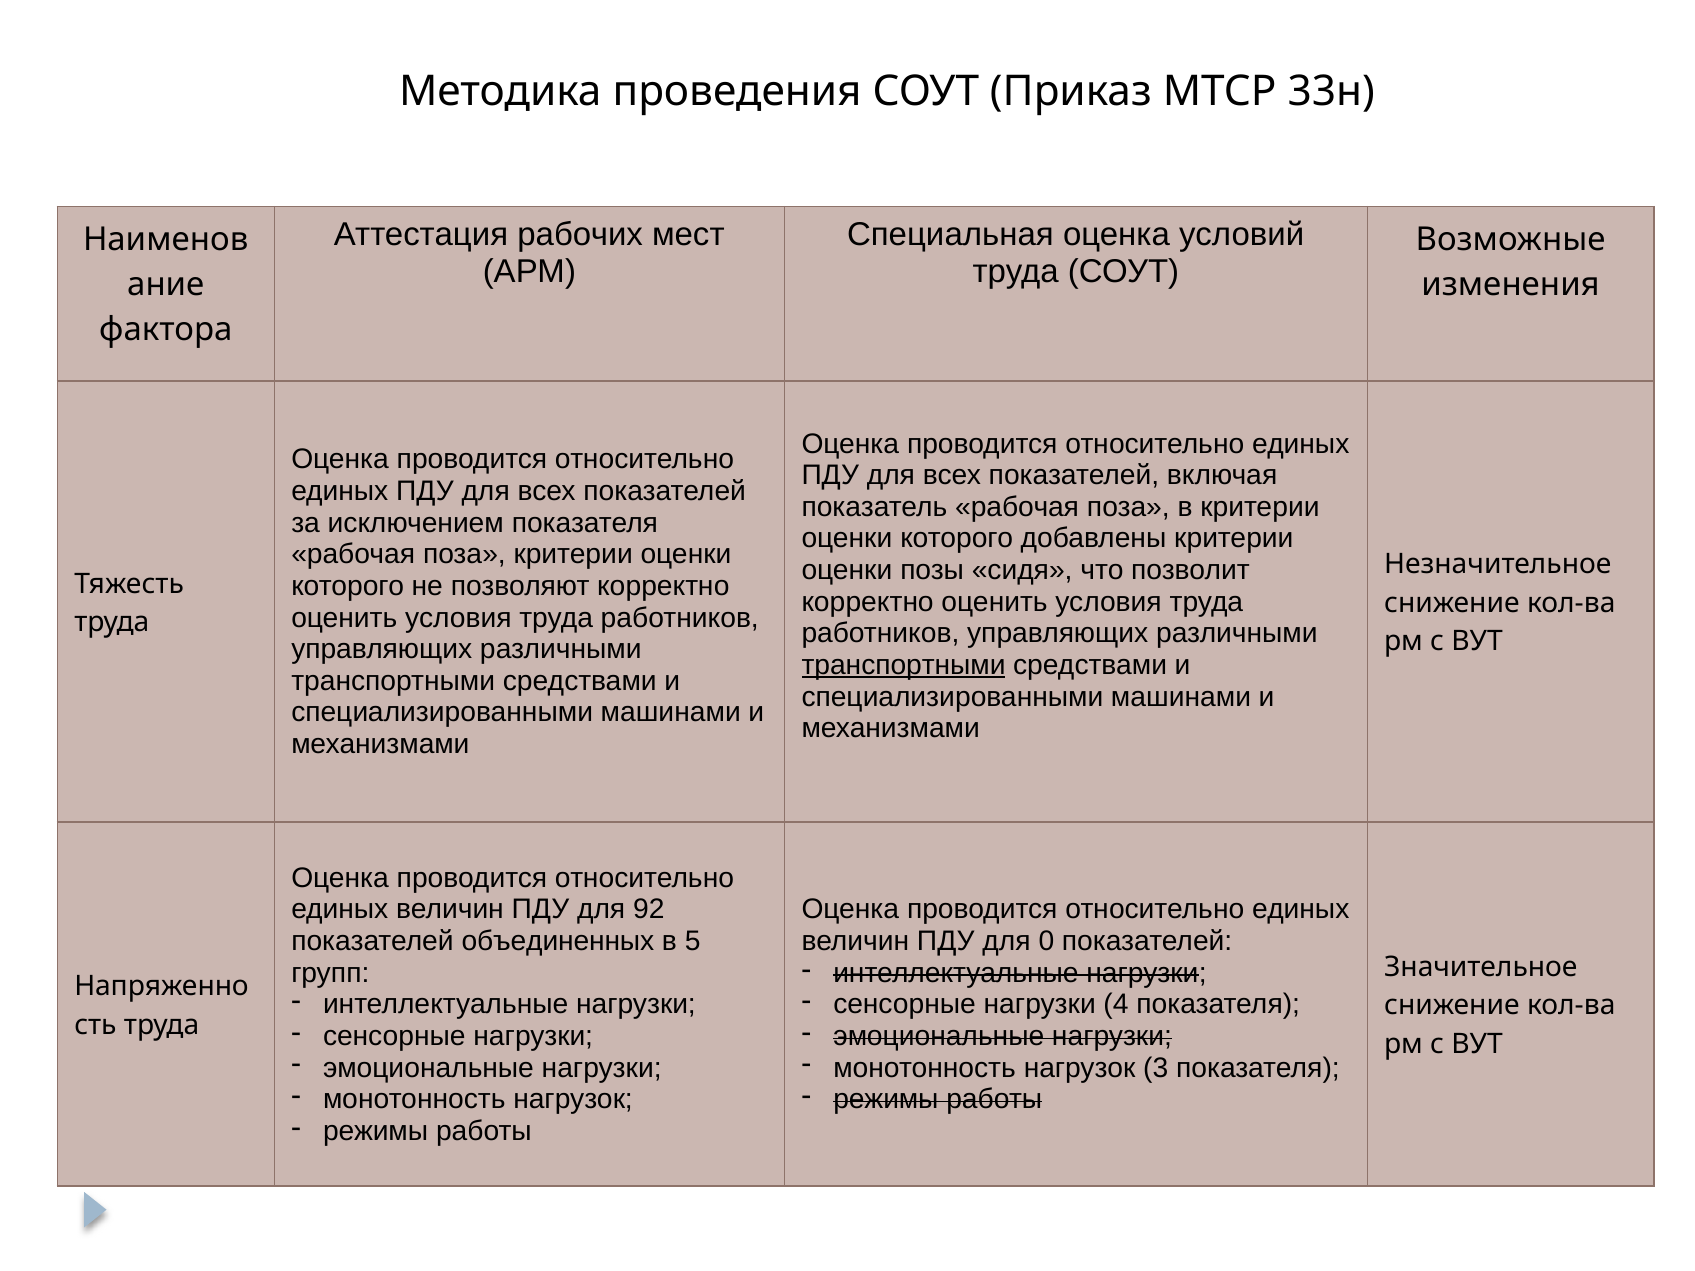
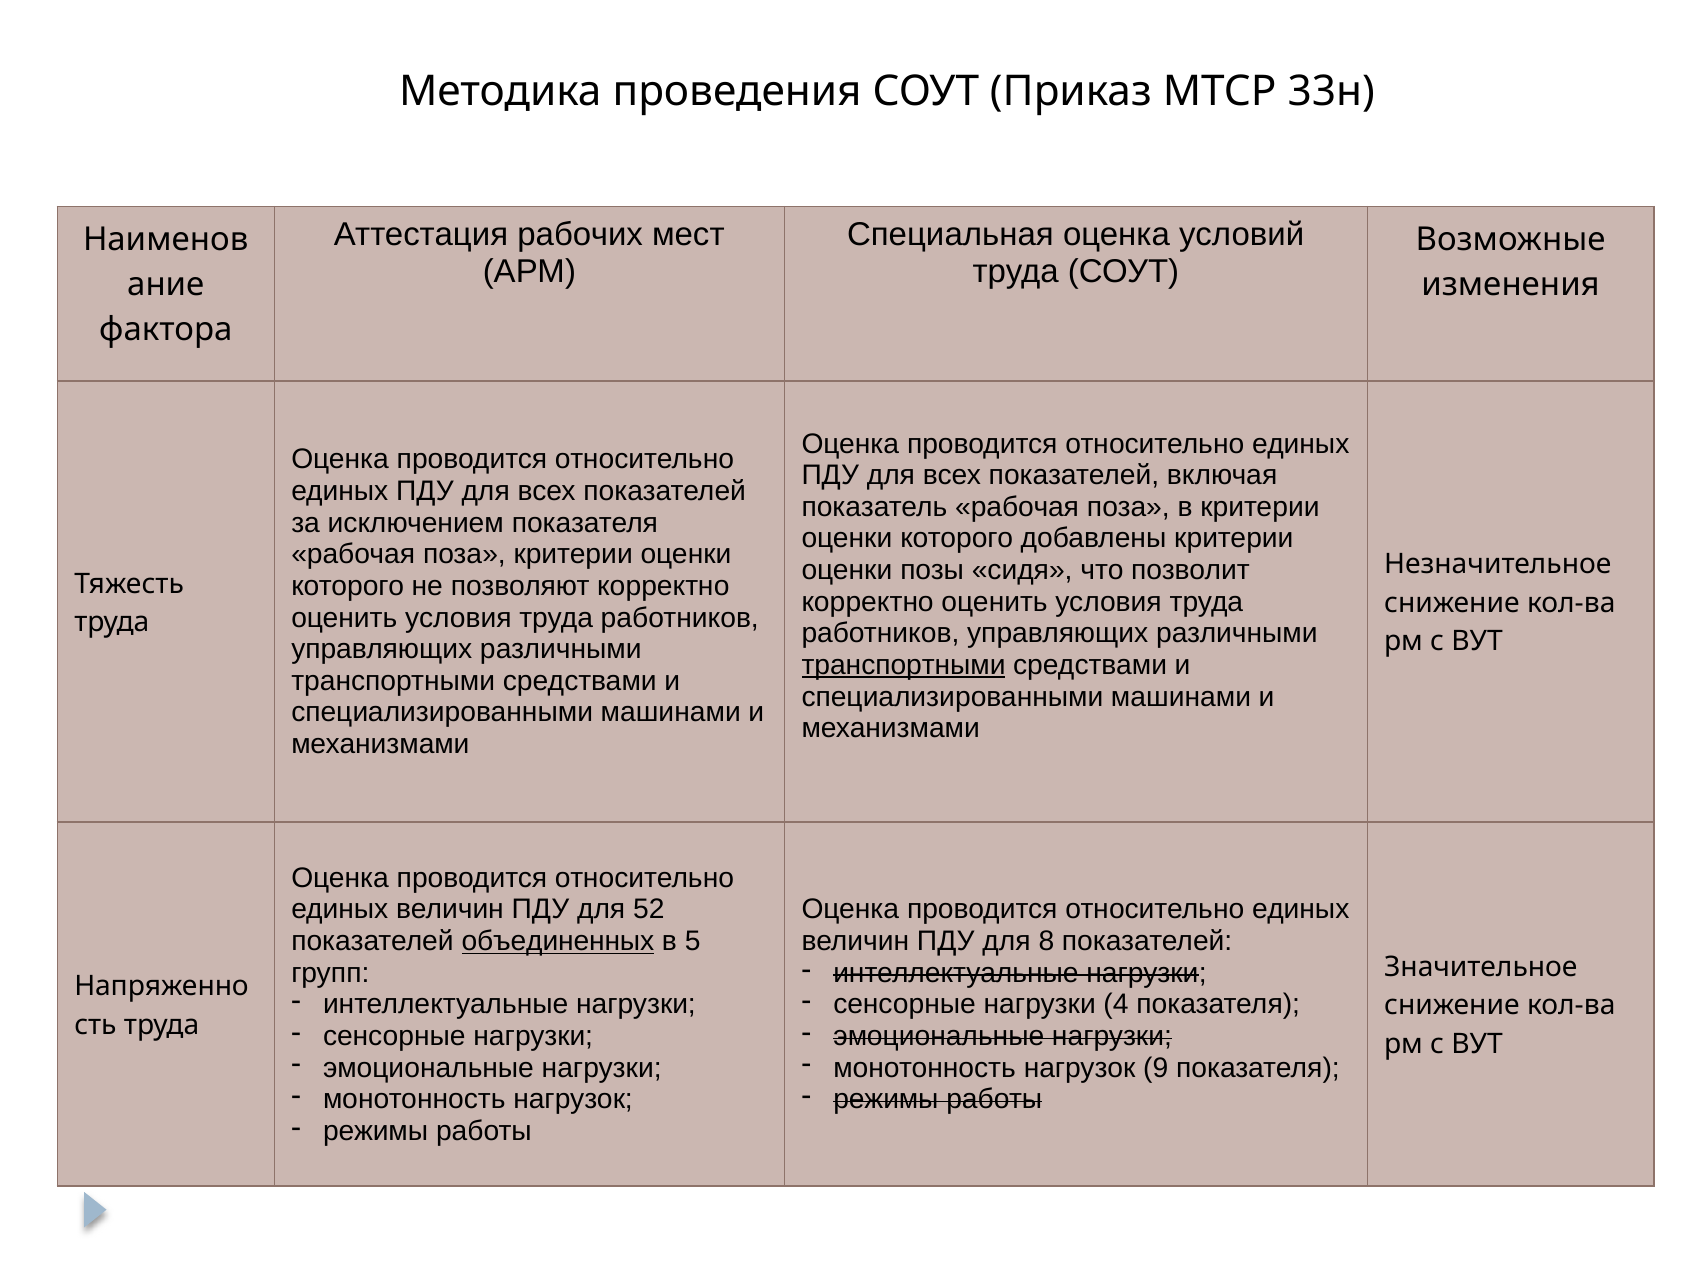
92: 92 -> 52 (649, 910)
объединенных underline: none -> present (558, 941)
0: 0 -> 8 (1046, 941)
3: 3 -> 9 (1156, 1068)
